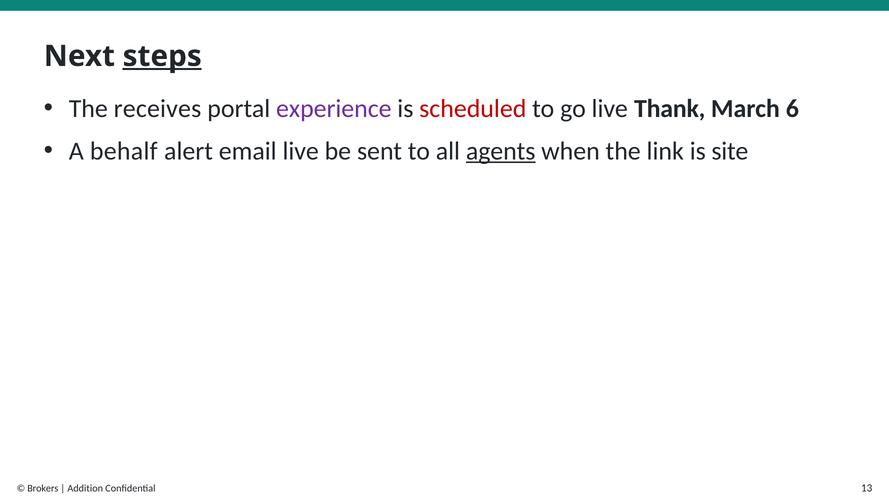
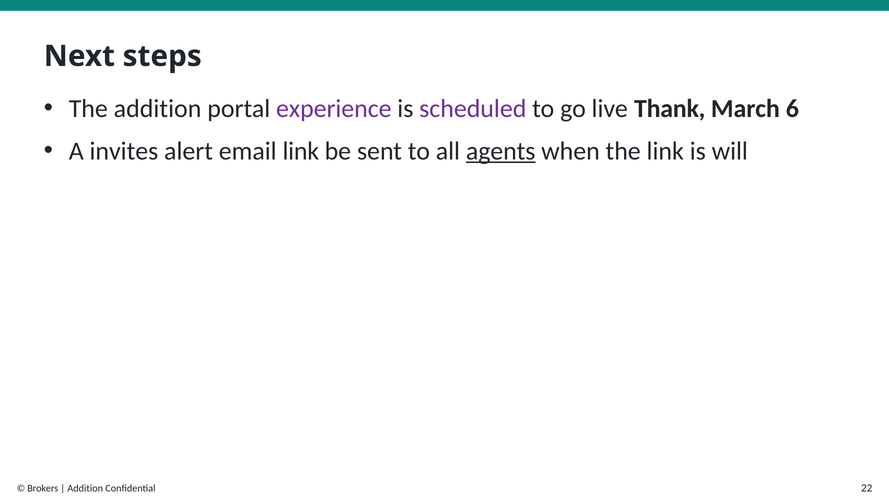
steps underline: present -> none (162, 56)
The receives: receives -> addition (158, 109)
scheduled colour: red -> purple (473, 109)
behalf: behalf -> invites (124, 151)
email live: live -> link (301, 151)
site: site -> will (730, 151)
13: 13 -> 22 (867, 488)
